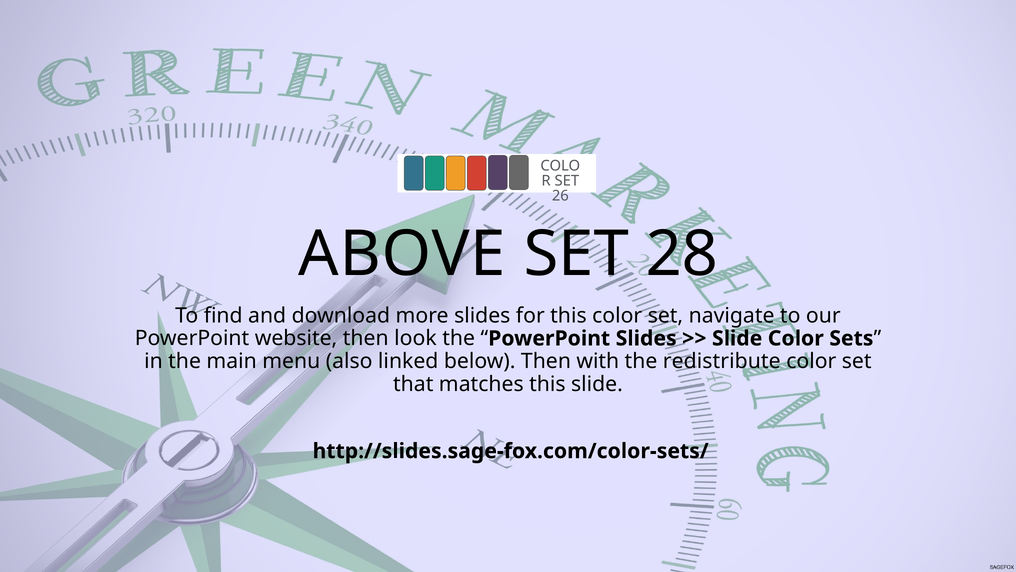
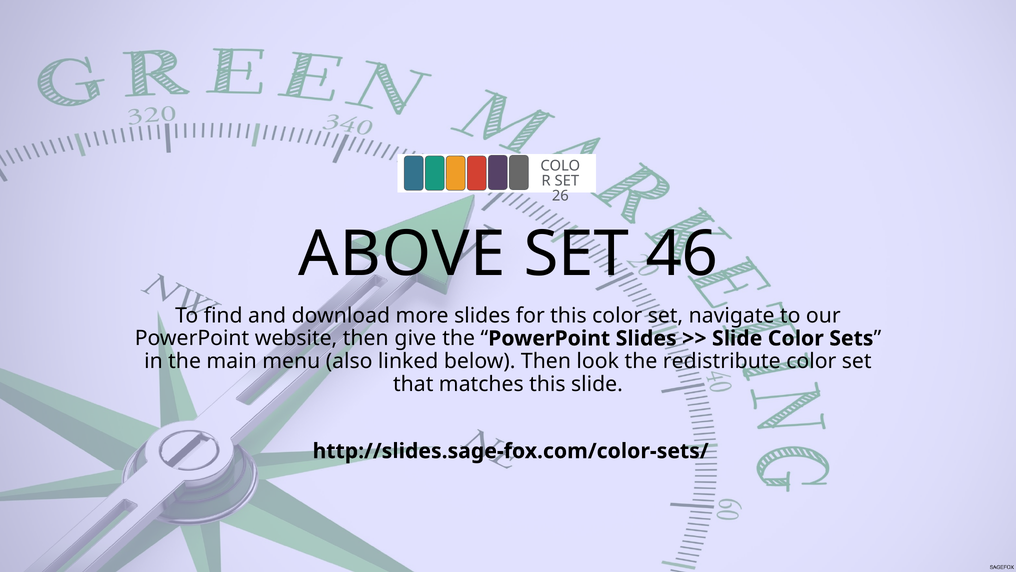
28: 28 -> 46 (682, 254)
look: look -> give (415, 338)
with: with -> look (598, 361)
